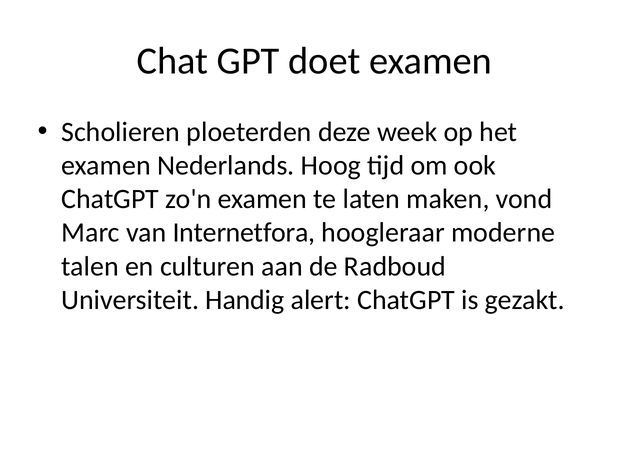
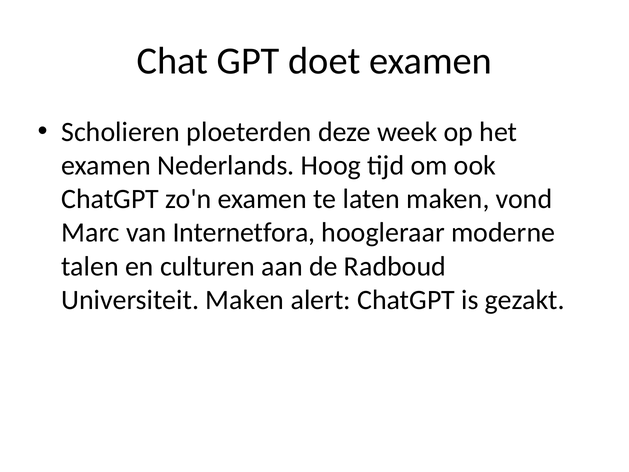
Universiteit Handig: Handig -> Maken (245, 300)
